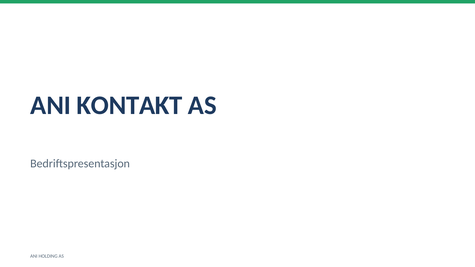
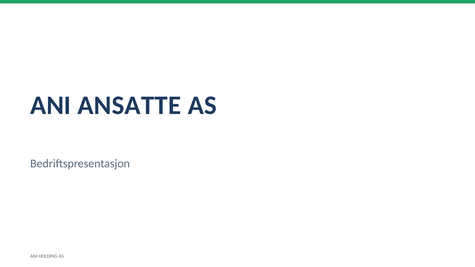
KONTAKT: KONTAKT -> ANSATTE (129, 105)
